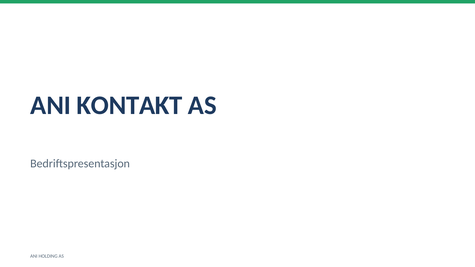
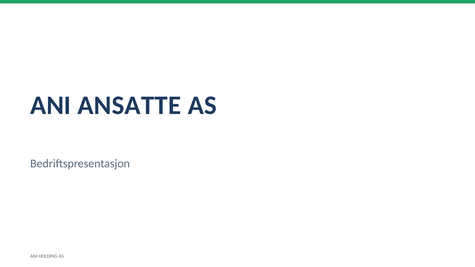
KONTAKT: KONTAKT -> ANSATTE (129, 105)
